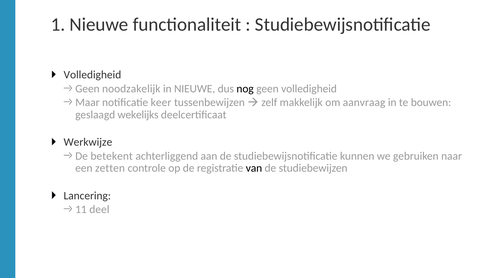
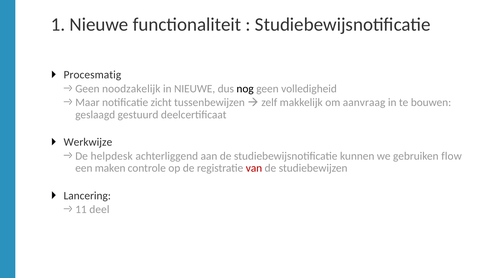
Volledigheid: Volledigheid -> Procesmatig (92, 75)
keer: keer -> zicht (161, 102)
wekelijks: wekelijks -> gestuurd (138, 115)
betekent: betekent -> helpdesk (112, 156)
naar: naar -> flow (452, 156)
zetten: zetten -> maken (110, 168)
van colour: black -> red (254, 168)
